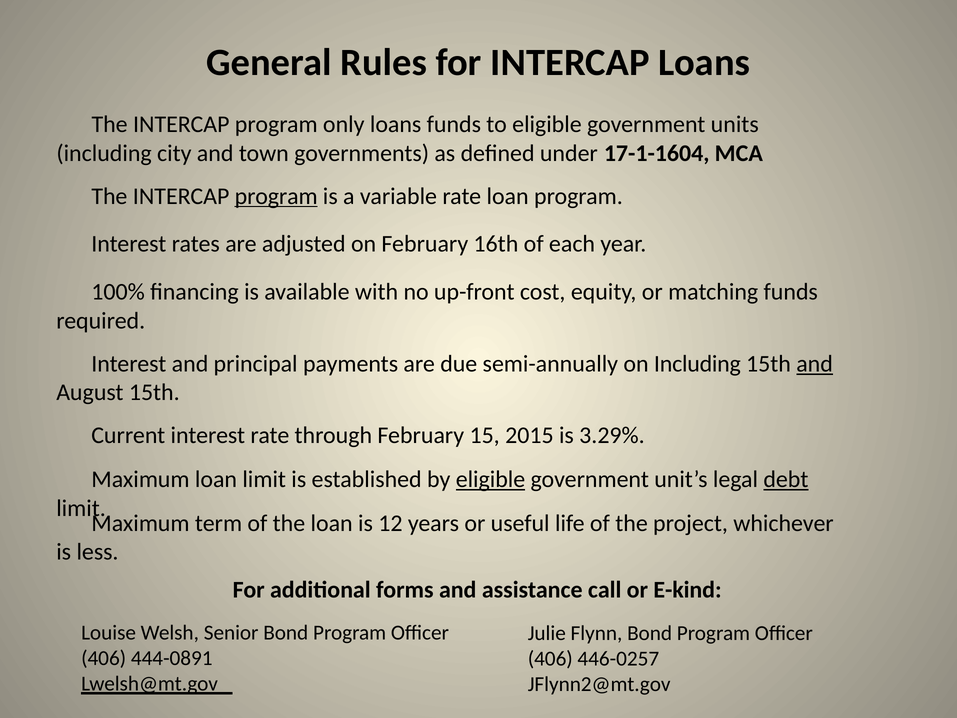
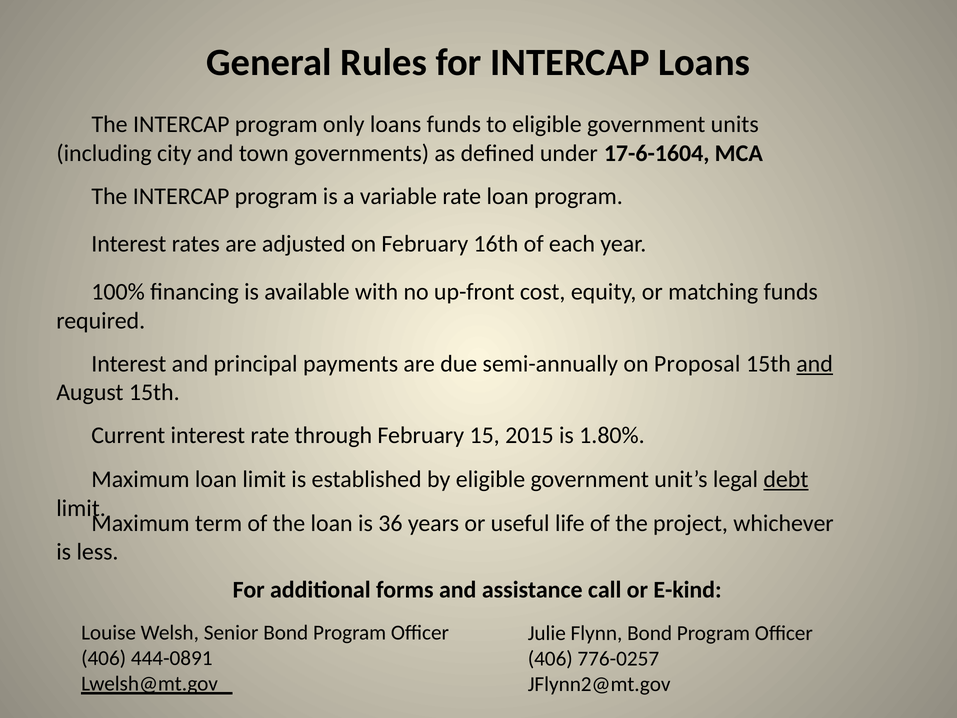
17-1-1604: 17-1-1604 -> 17-6-1604 (657, 153)
program underline: present -> none (276, 196)
on Including: Including -> Proposal (697, 364)
3.29%: 3.29% -> 1.80% (612, 435)
eligible underline: present -> none (490, 479)
12: 12 -> 36 (390, 523)
446-0257: 446-0257 -> 776-0257 (618, 658)
